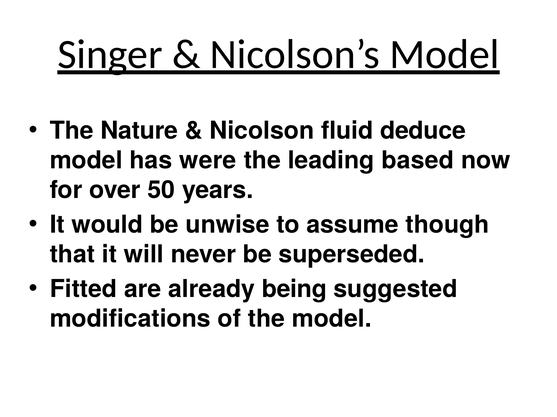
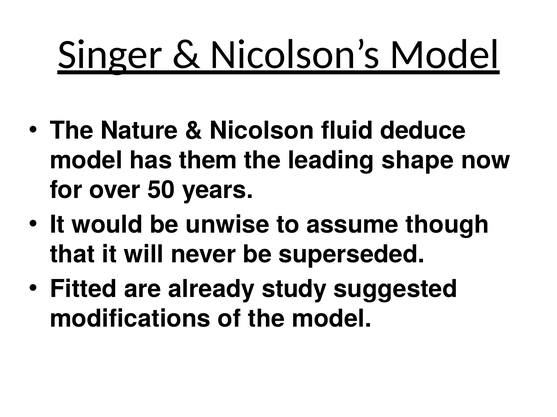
were: were -> them (208, 161)
based: based -> shape (418, 161)
being: being -> study (294, 289)
